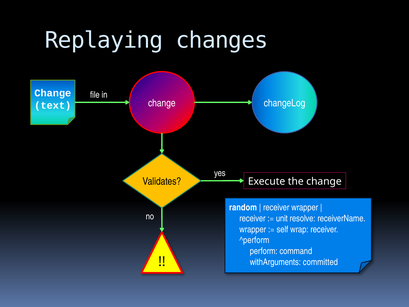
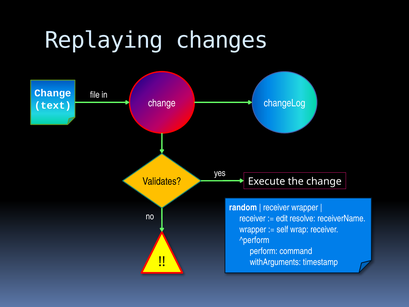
unit: unit -> edit (282, 218)
committed: committed -> timestamp (320, 262)
